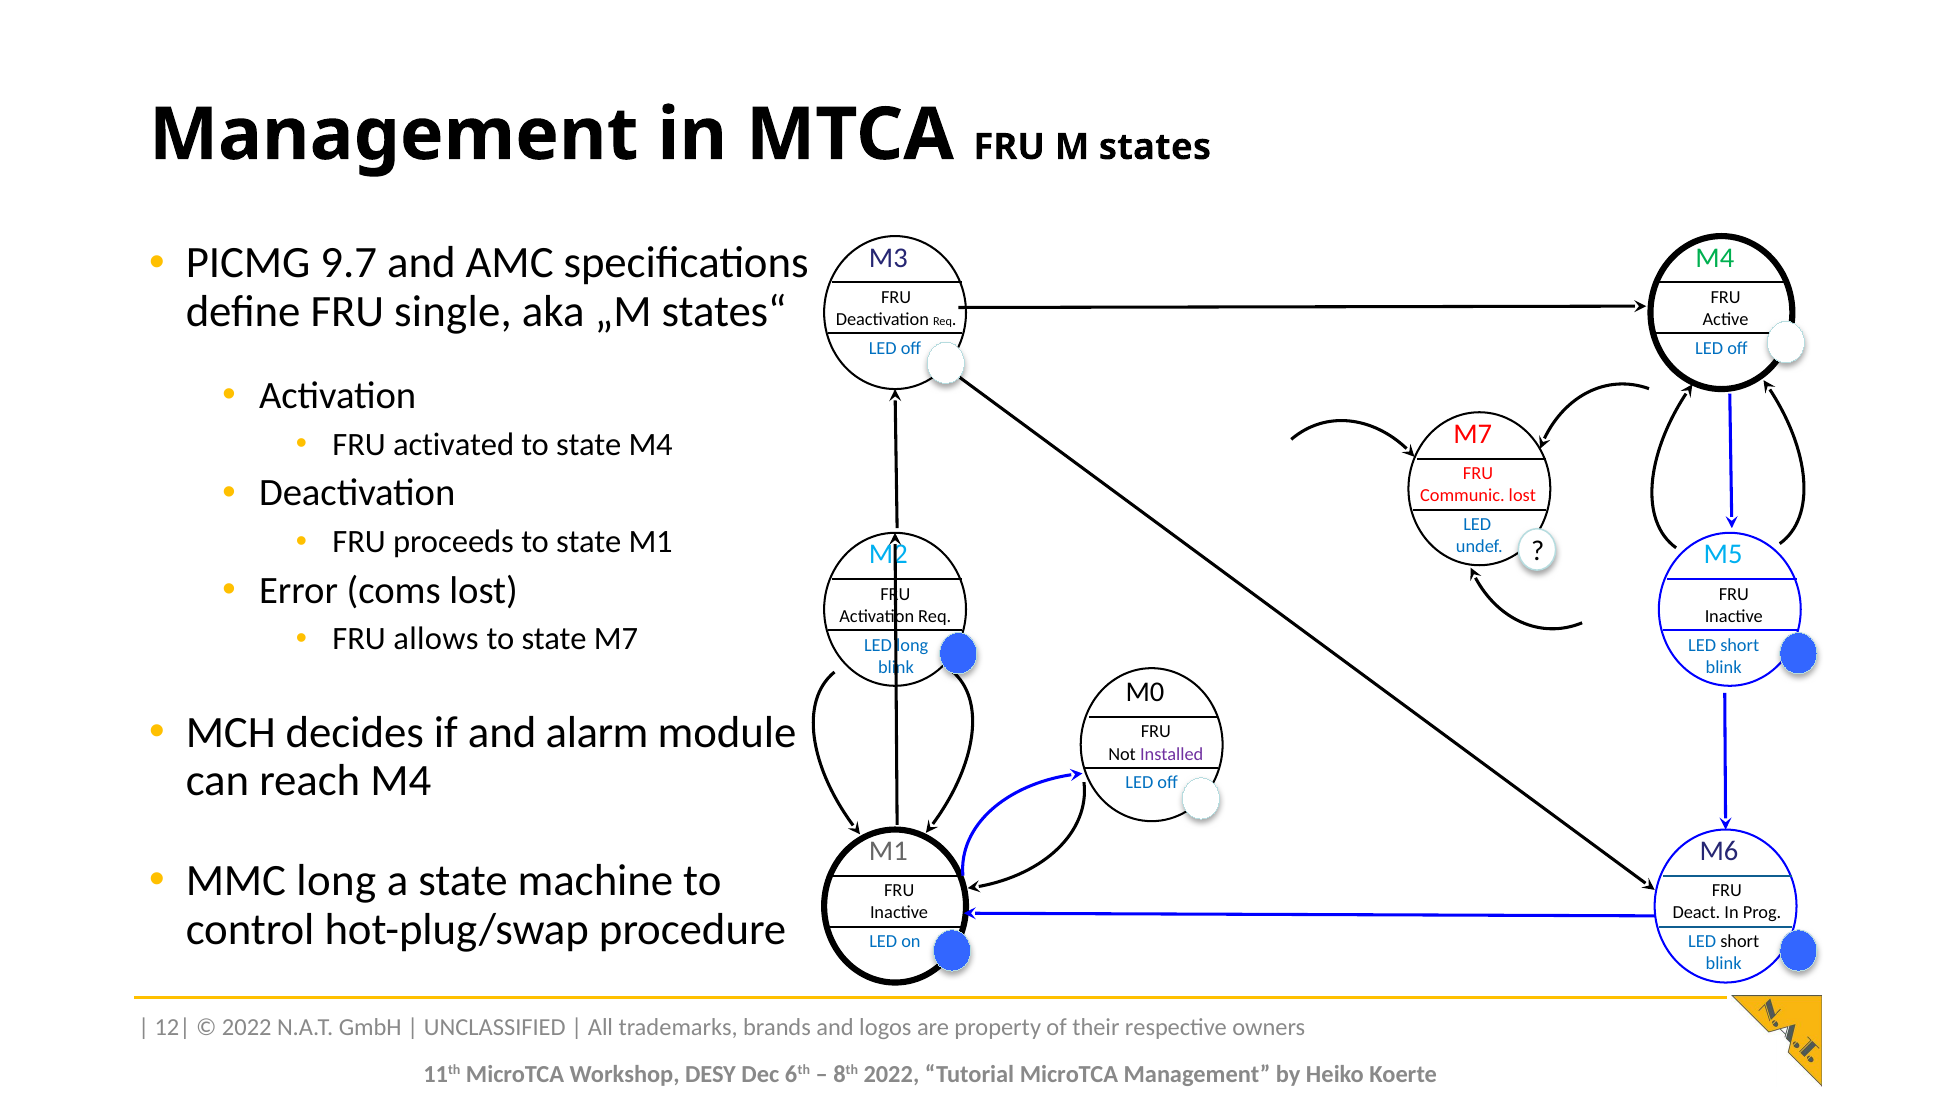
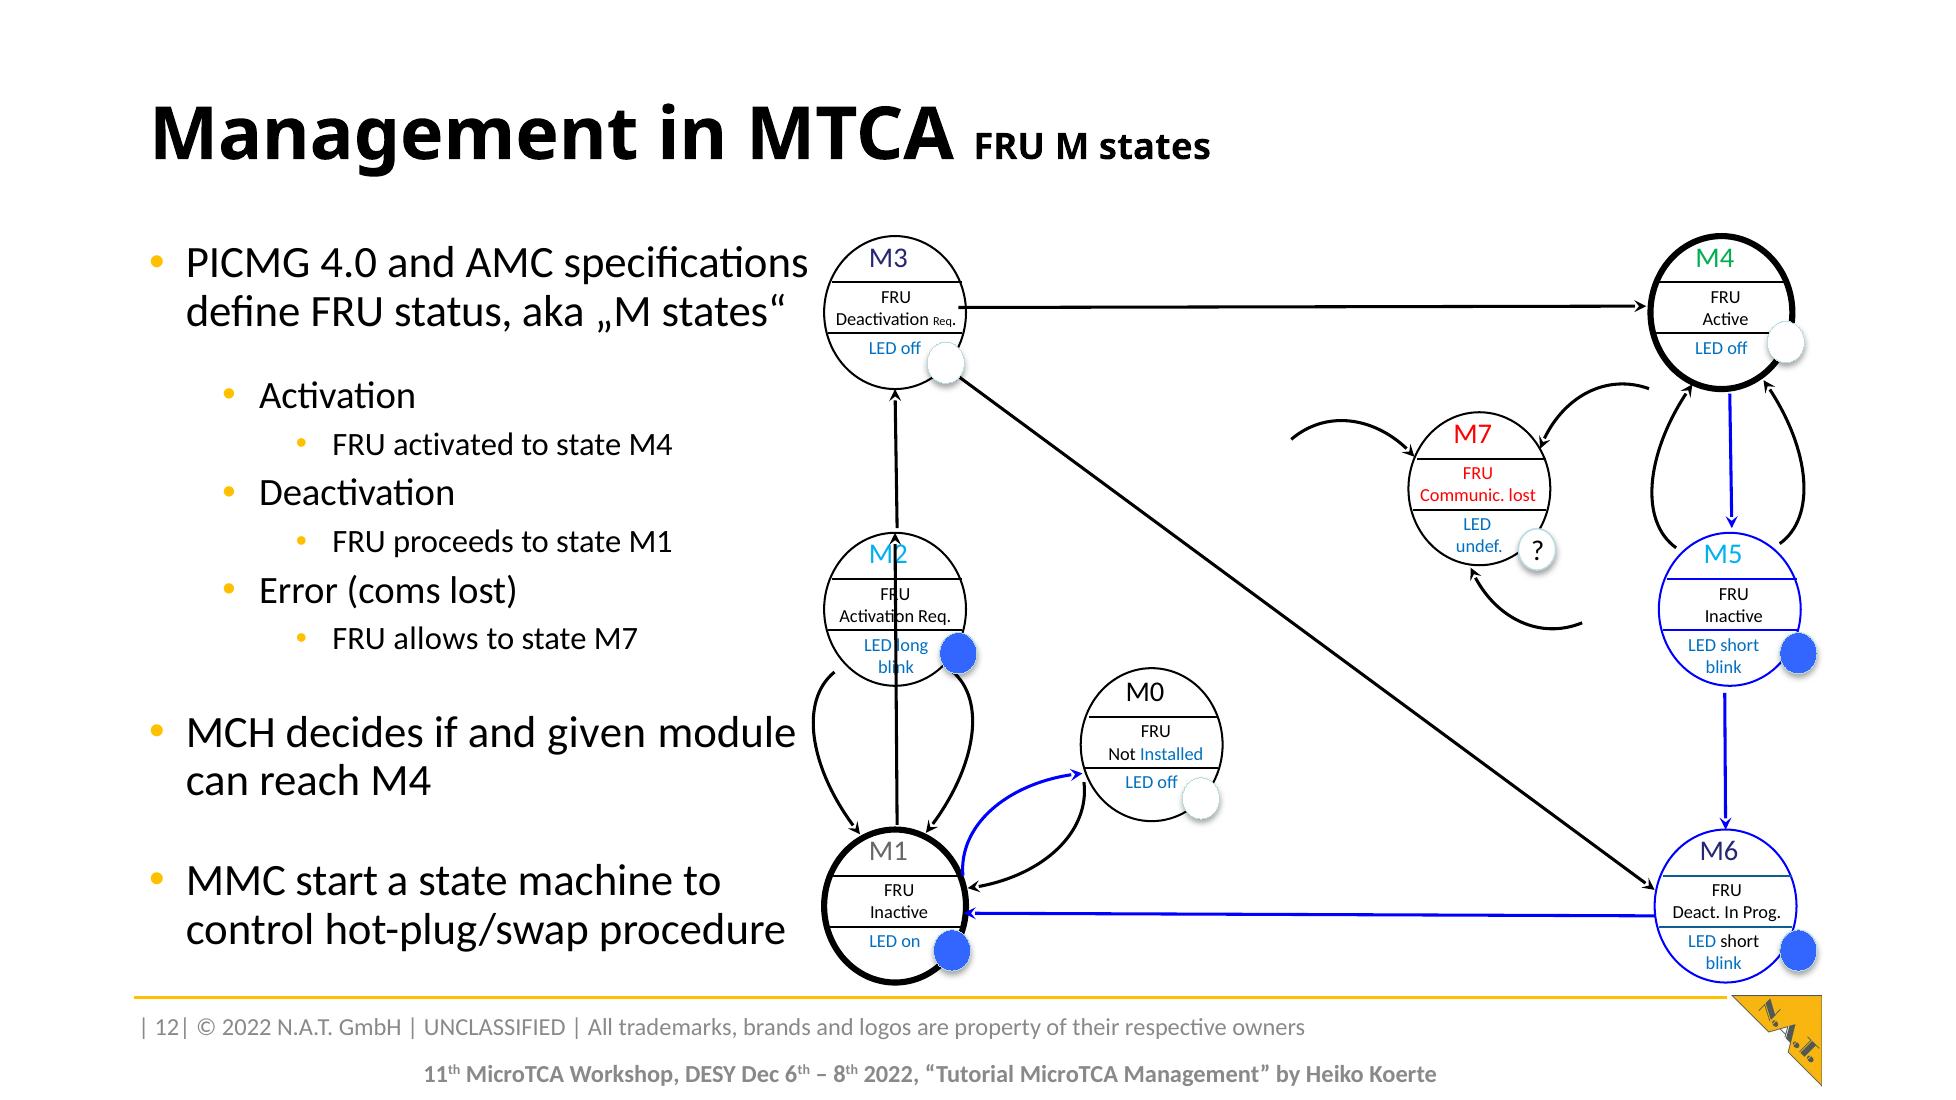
9.7: 9.7 -> 4.0 (349, 263)
single: single -> status (453, 311)
alarm: alarm -> given (597, 733)
Installed colour: purple -> blue (1172, 754)
MMC long: long -> start (337, 881)
